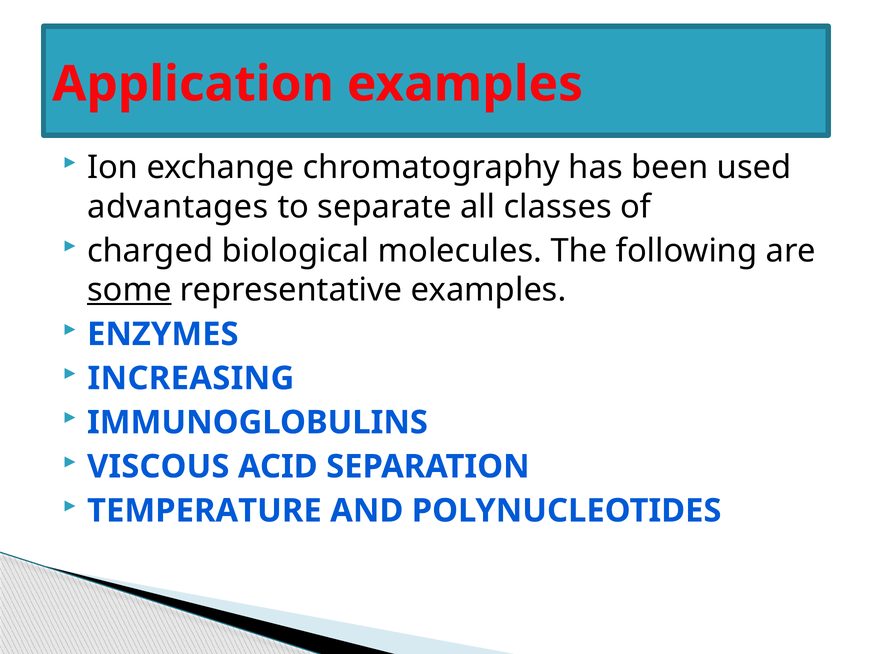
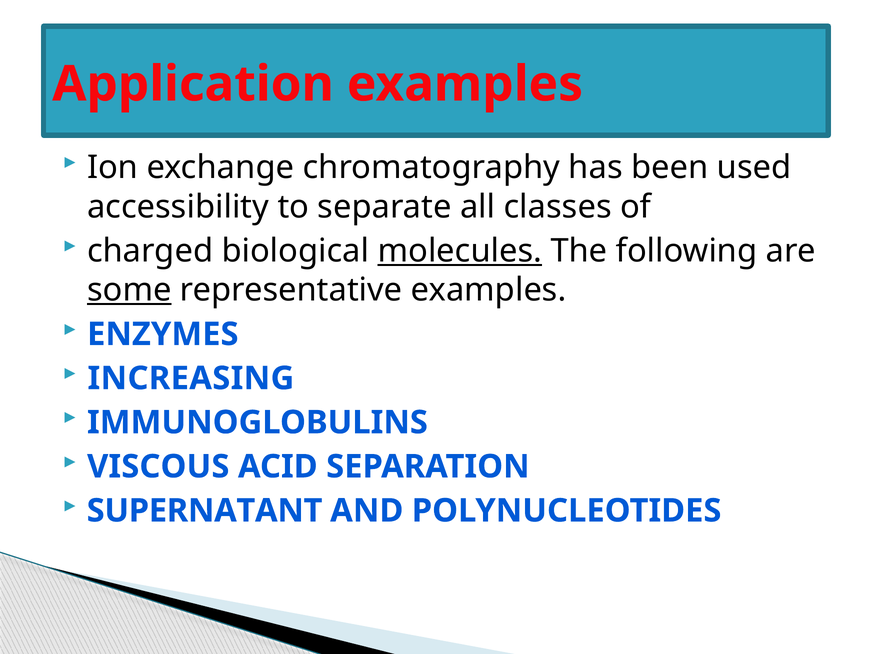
advantages: advantages -> accessibility (178, 207)
molecules underline: none -> present (460, 251)
TEMPERATURE: TEMPERATURE -> SUPERNATANT (205, 511)
